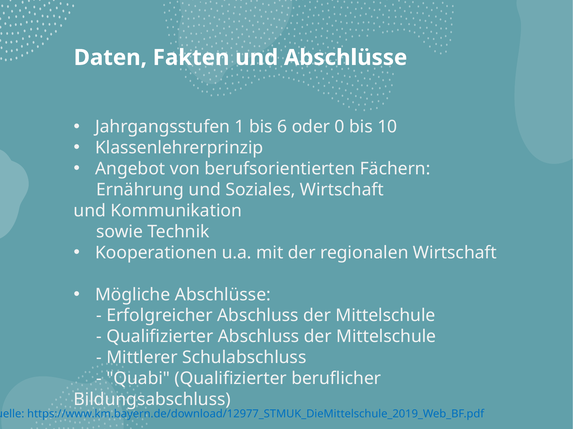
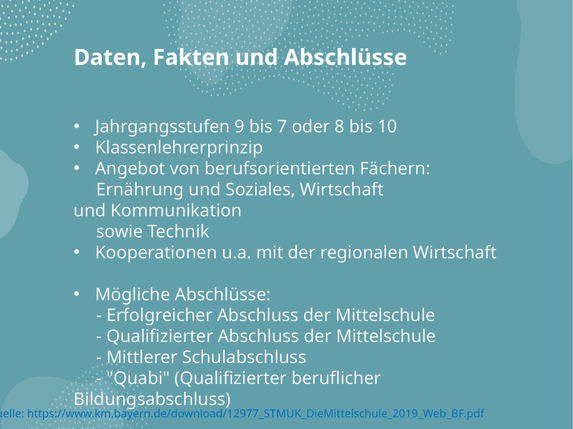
1: 1 -> 9 (240, 127)
6: 6 -> 7 (282, 127)
0: 0 -> 8 (340, 127)
